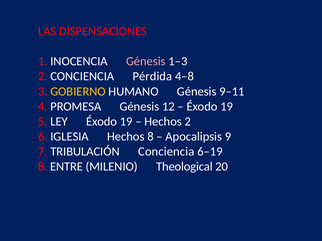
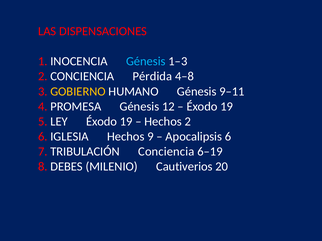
Génesis colour: pink -> light blue (146, 61)
Hechos 8: 8 -> 9 (150, 137)
Apocalipsis 9: 9 -> 6 (228, 137)
ENTRE: ENTRE -> DEBES (67, 167)
Theological: Theological -> Cautiverios (184, 167)
